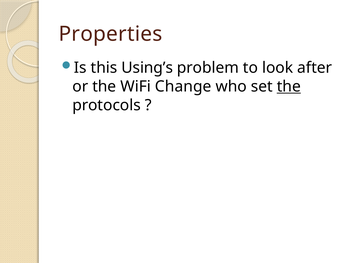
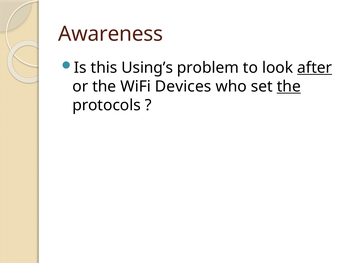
Properties: Properties -> Awareness (111, 34)
after underline: none -> present (315, 68)
Change: Change -> Devices (183, 86)
